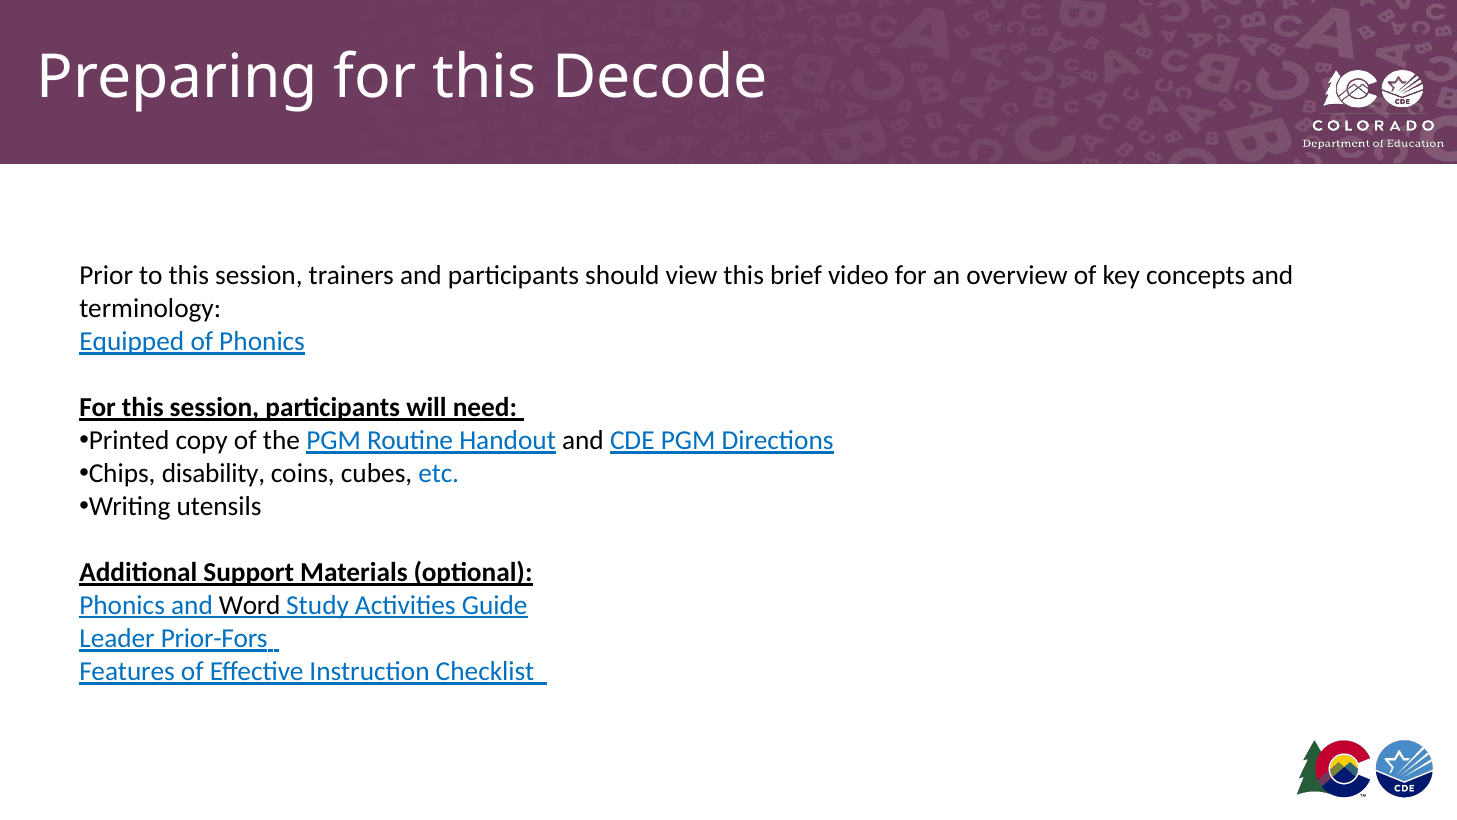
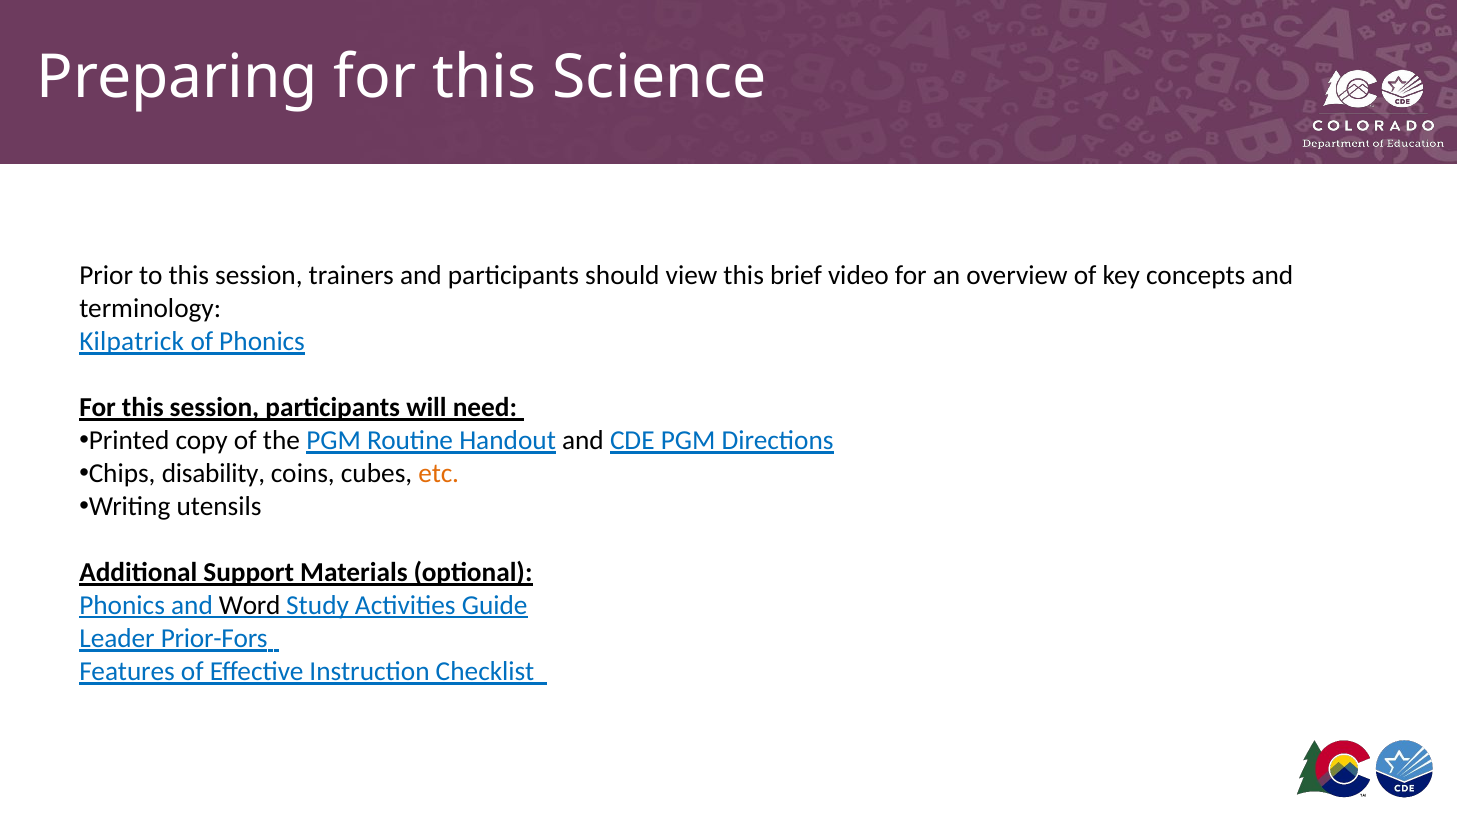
Decode: Decode -> Science (660, 78)
Equipped: Equipped -> Kilpatrick (132, 341)
etc colour: blue -> orange (439, 474)
